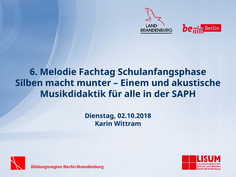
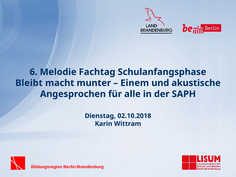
Silben: Silben -> Bleibt (29, 83)
Musikdidaktik: Musikdidaktik -> Angesprochen (73, 94)
